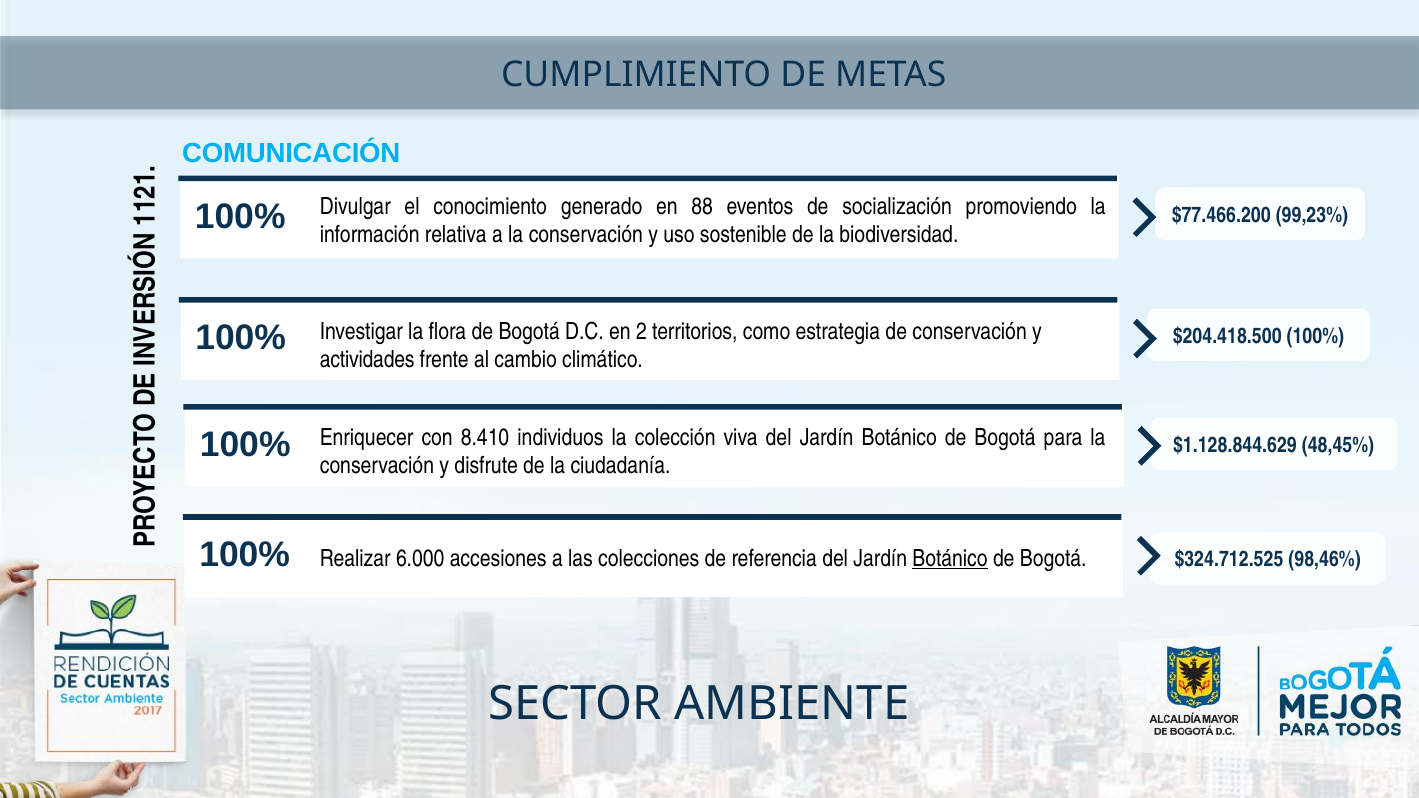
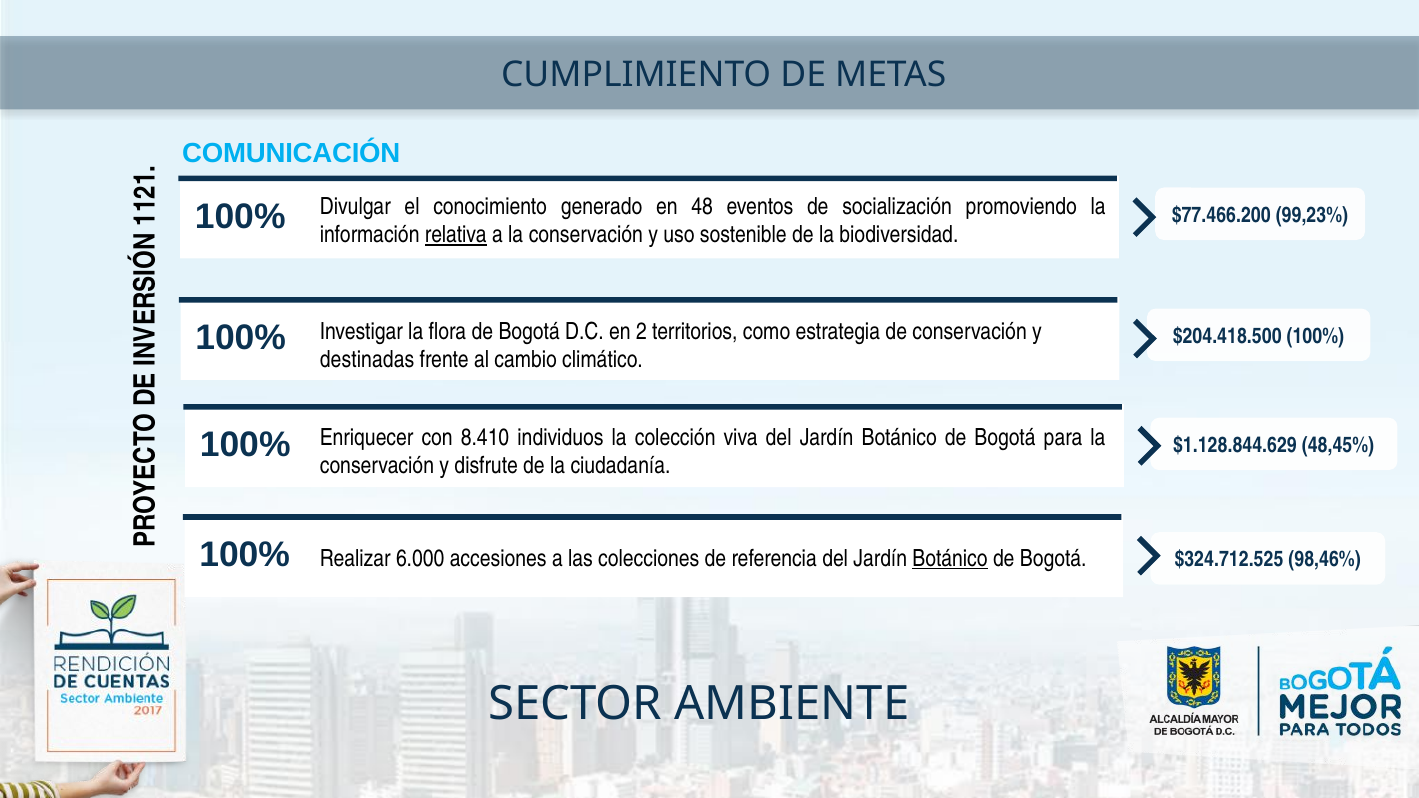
88: 88 -> 48 (702, 207)
relativa underline: none -> present (456, 235)
actividades: actividades -> destinadas (367, 360)
